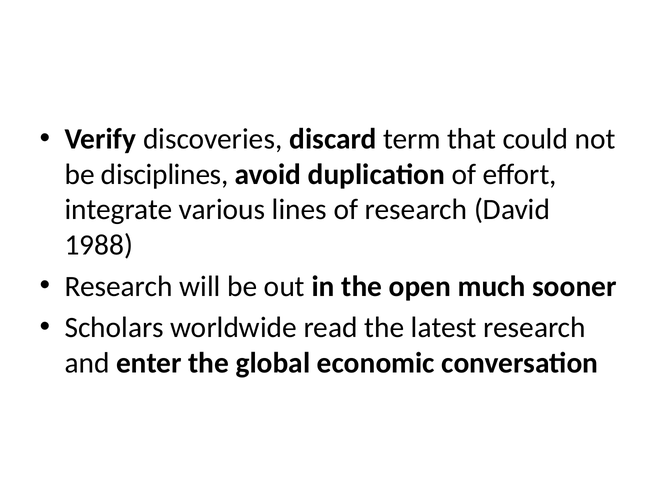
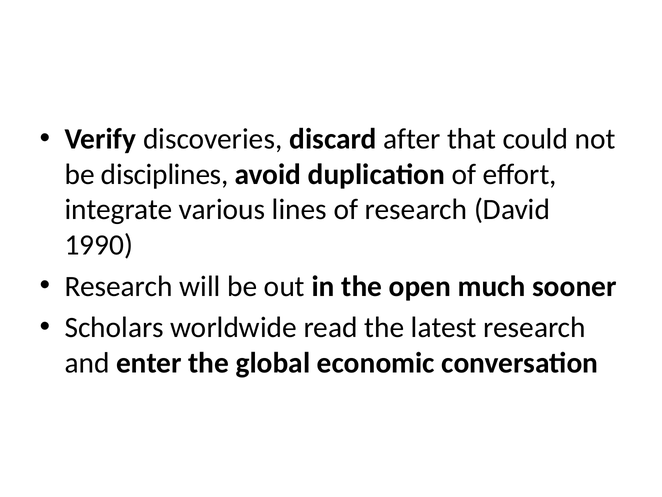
term: term -> after (412, 139)
1988: 1988 -> 1990 (99, 245)
